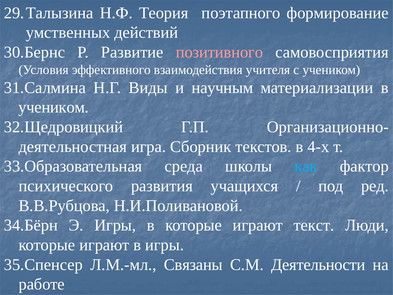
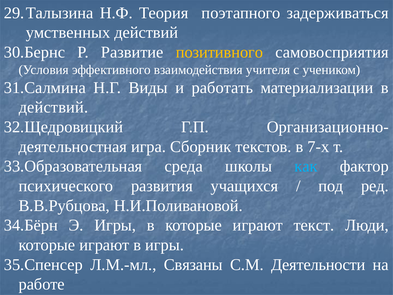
формирование: формирование -> задерживаться (338, 13)
позитивного colour: pink -> yellow (219, 52)
научным: научным -> работать (222, 88)
учеником: учеником -> действий (53, 107)
4-х: 4-х -> 7-х (318, 147)
